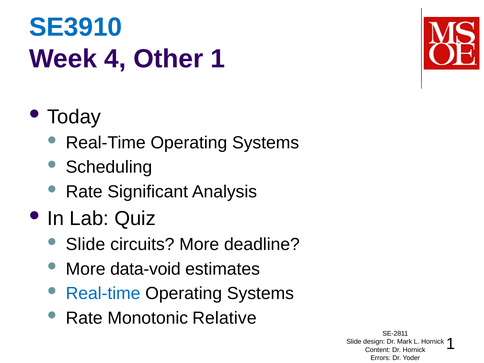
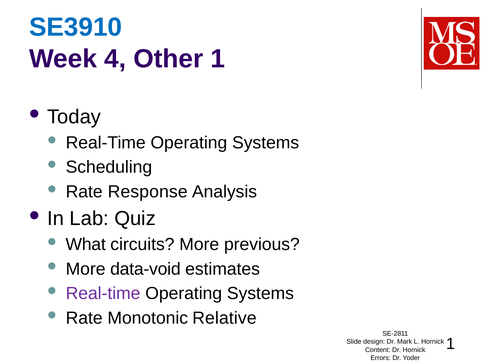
Signiﬁcant: Signiﬁcant -> Response (148, 192)
Slide: Slide -> What (86, 244)
deadline: deadline -> previous (262, 244)
Real-time colour: blue -> purple (103, 293)
